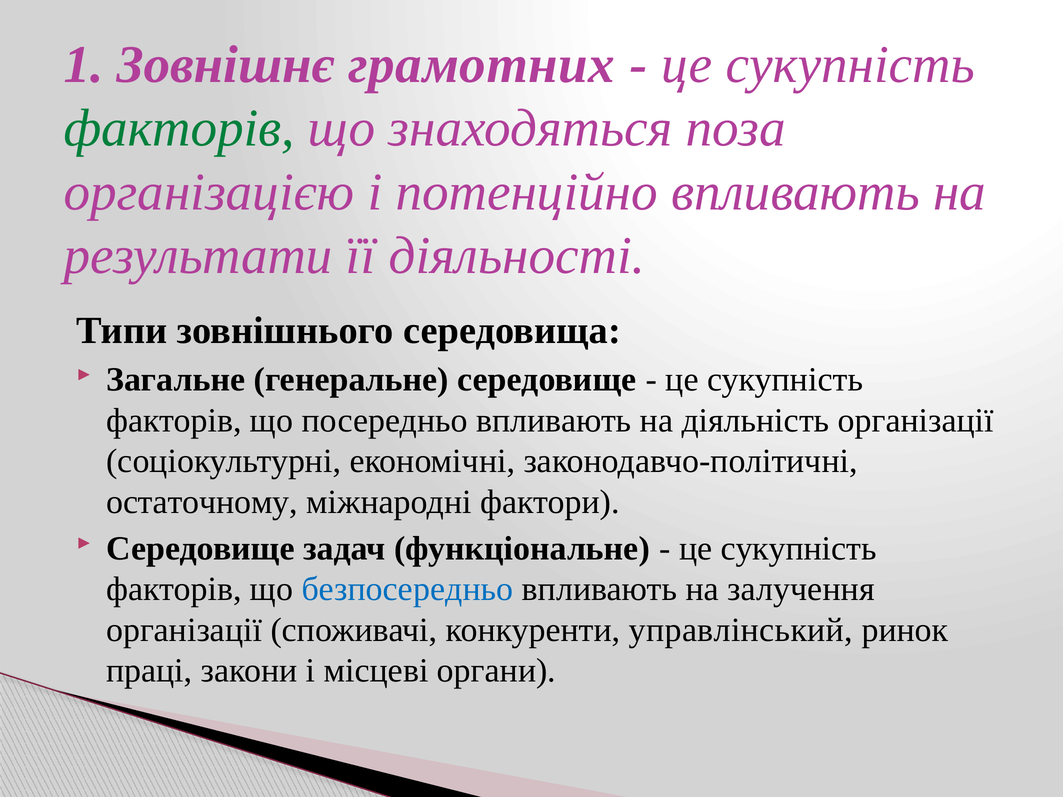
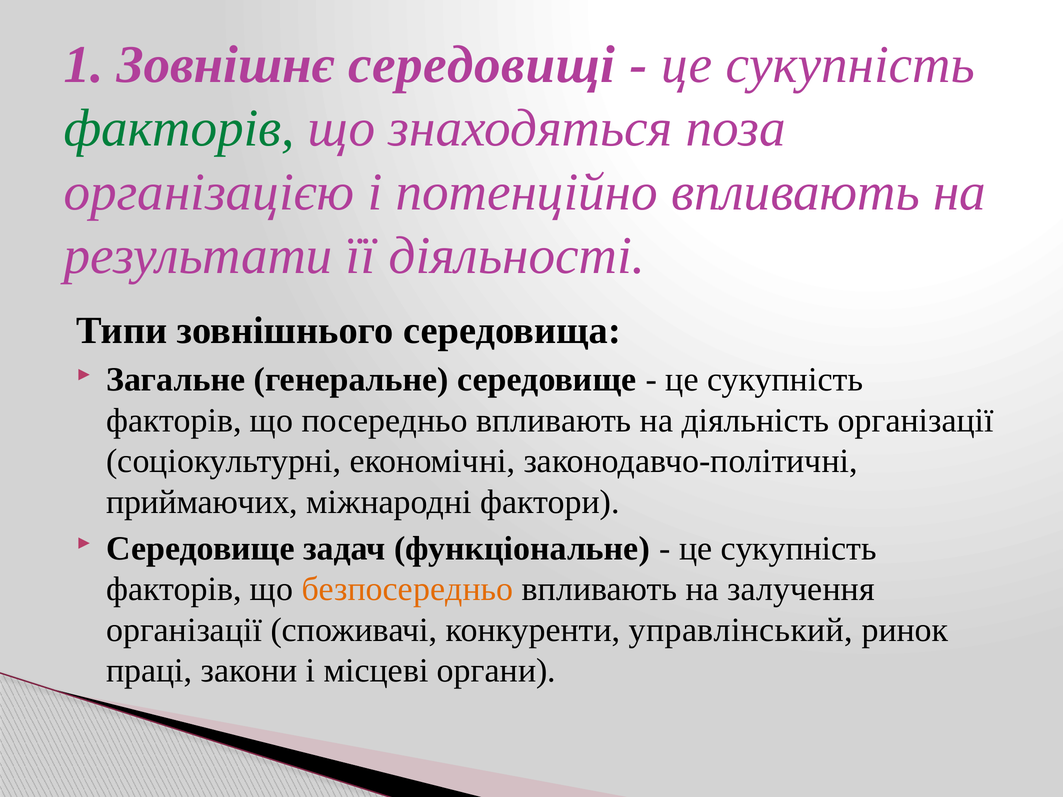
грамотних: грамотних -> середовищі (482, 65)
остаточному: остаточному -> приймаючих (202, 502)
безпосередньо colour: blue -> orange (408, 589)
